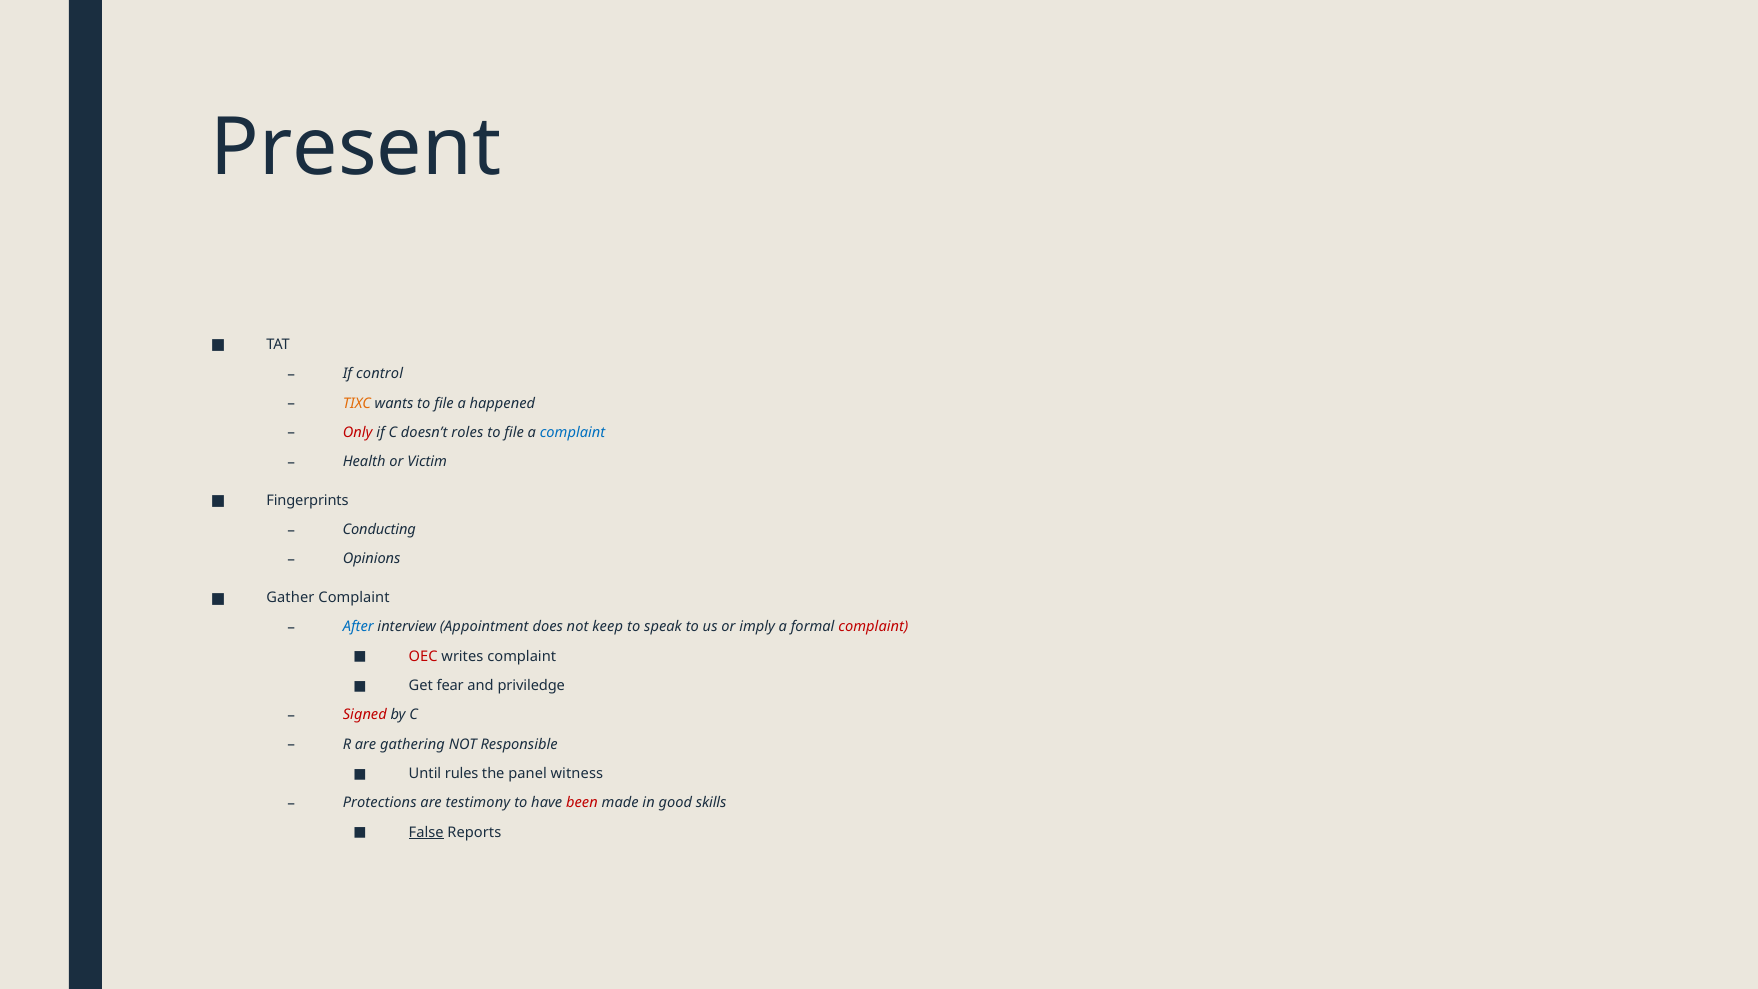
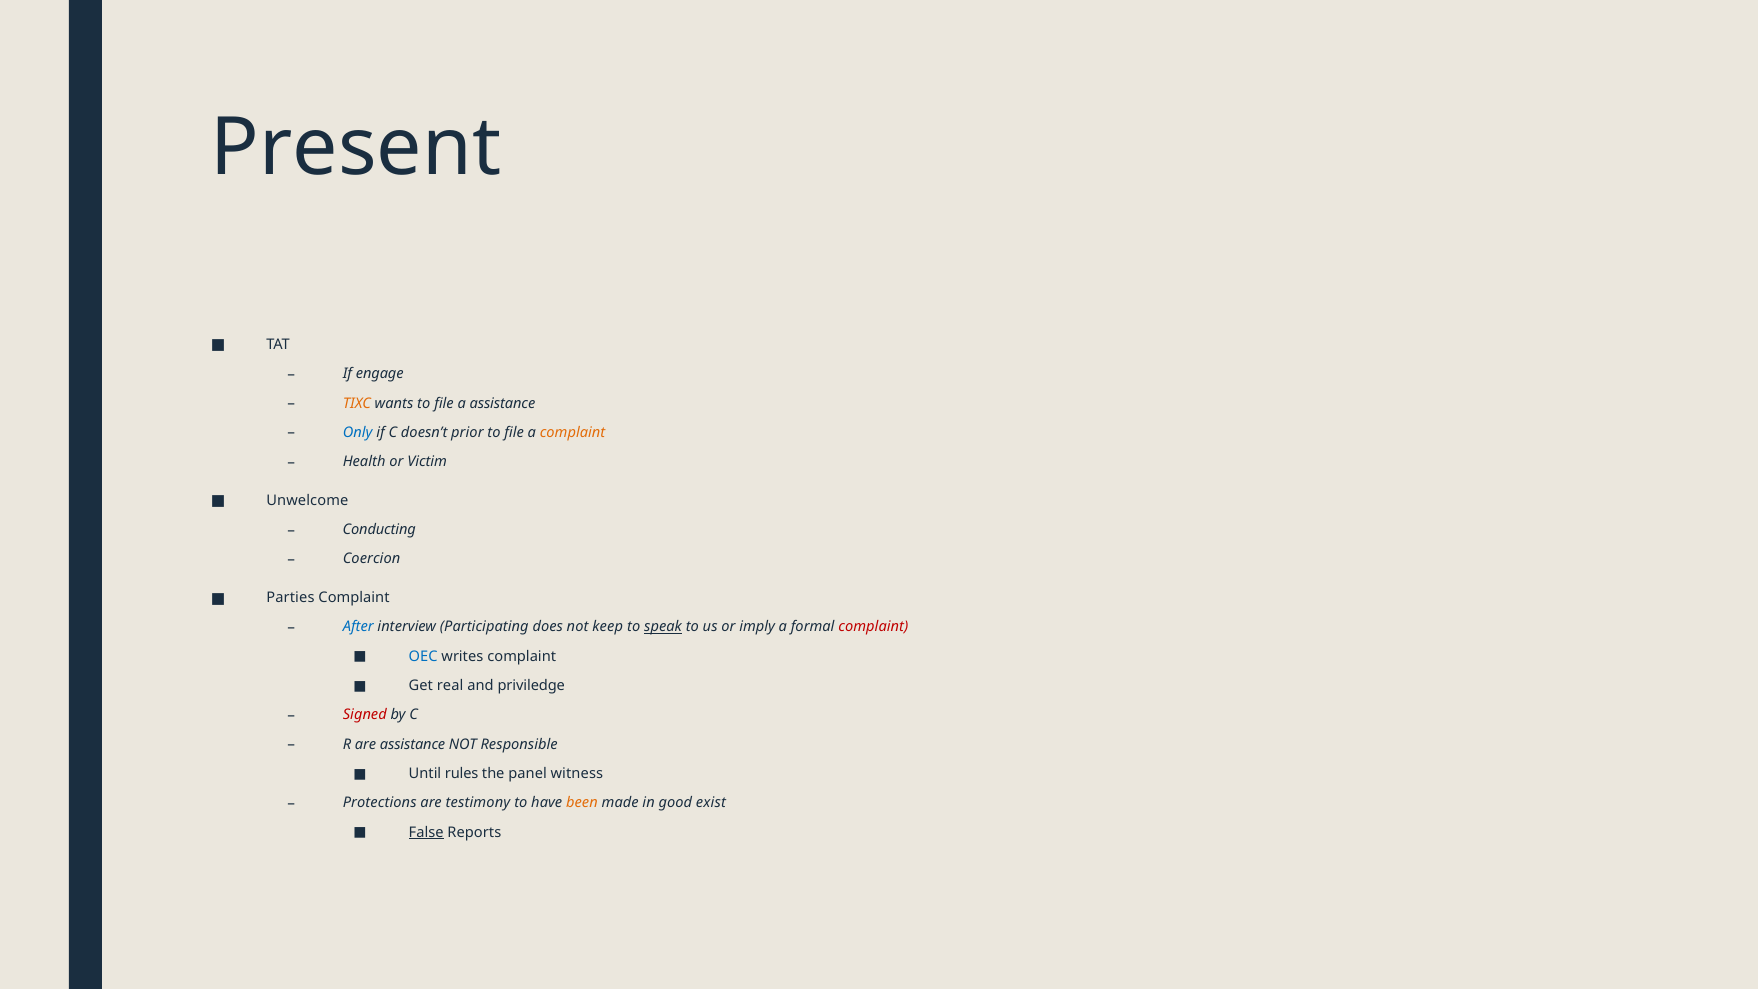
control: control -> engage (380, 374)
a happened: happened -> assistance (502, 403)
Only colour: red -> blue (358, 433)
roles: roles -> prior (467, 433)
complaint colour: blue -> orange (573, 433)
Fingerprints: Fingerprints -> Unwelcome (307, 500)
Opinions: Opinions -> Coercion (372, 559)
Gather: Gather -> Parties (290, 598)
Appointment: Appointment -> Participating (484, 627)
speak underline: none -> present (663, 627)
OEC colour: red -> blue (423, 656)
fear: fear -> real (450, 686)
are gathering: gathering -> assistance (413, 744)
been colour: red -> orange (582, 803)
skills: skills -> exist (711, 803)
